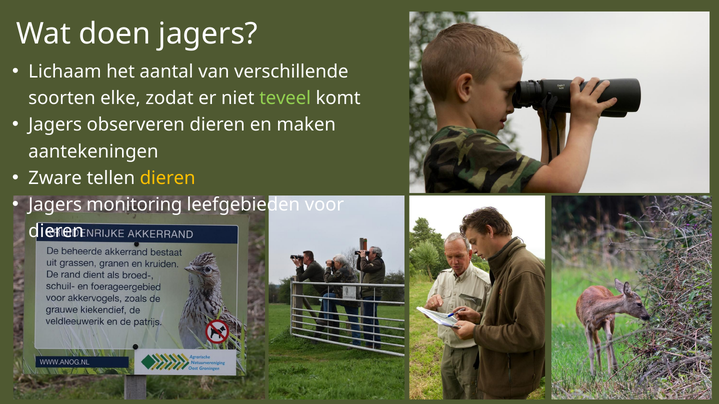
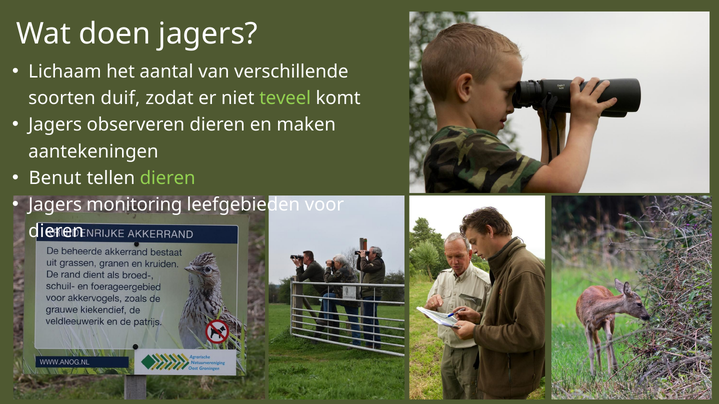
elke: elke -> duif (120, 98)
Zware: Zware -> Benut (55, 178)
dieren colour: yellow -> light green (168, 178)
